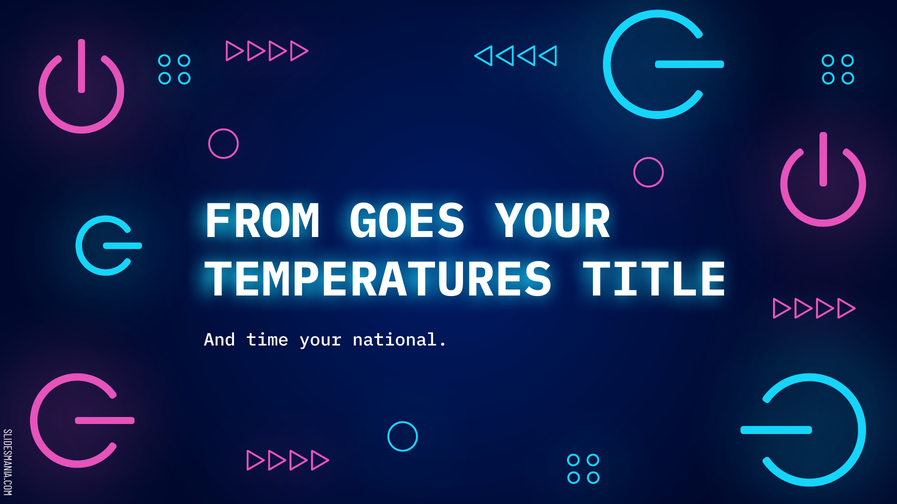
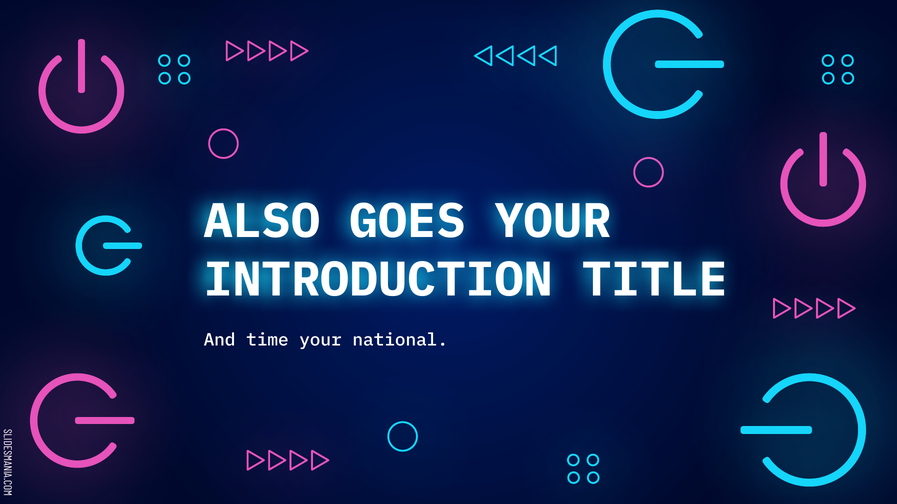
FROM: FROM -> ALSO (262, 222)
TEMPERATURES: TEMPERATURES -> INTRODUCTION (378, 280)
